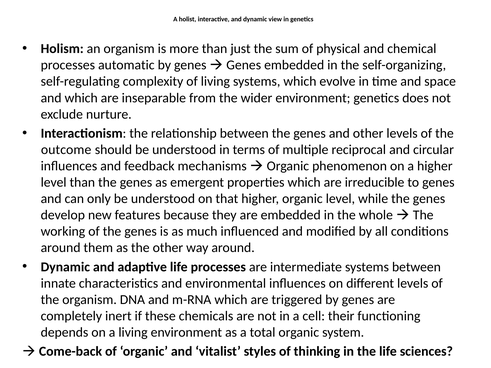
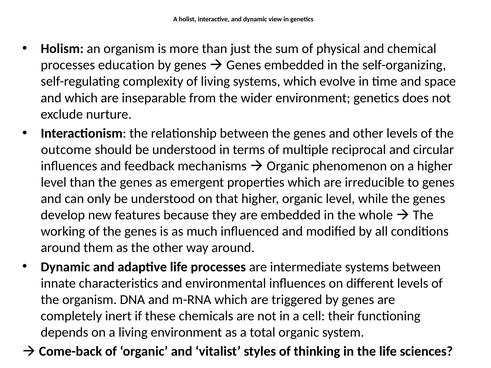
automatic: automatic -> education (126, 65)
